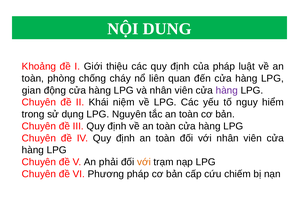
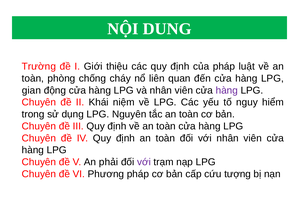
Khoảng: Khoảng -> Trường (39, 67)
với colour: orange -> purple (144, 162)
chiếm: chiếm -> tượng (238, 174)
